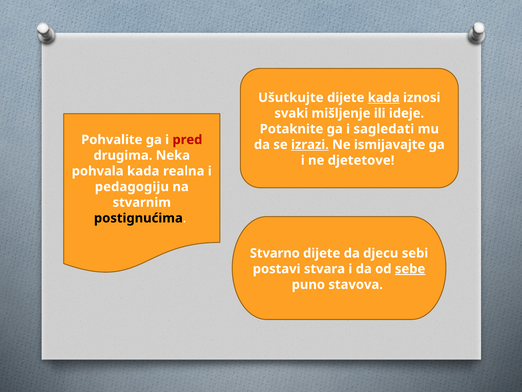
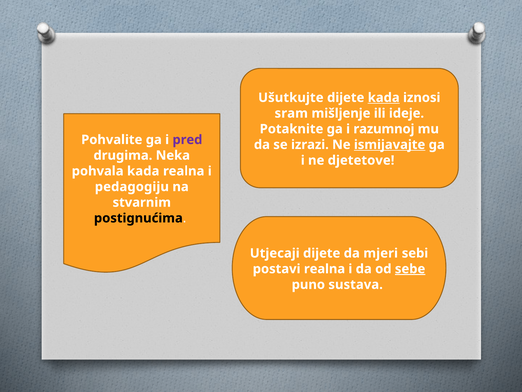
svaki: svaki -> sram (291, 113)
sagledati: sagledati -> razumnoj (384, 129)
pred colour: red -> purple (187, 140)
izrazi underline: present -> none (310, 144)
ismijavajte underline: none -> present (390, 144)
Stvarno: Stvarno -> Utjecaji (275, 253)
djecu: djecu -> mjeri (381, 253)
postavi stvara: stvara -> realna (325, 269)
stavova: stavova -> sustava (356, 284)
